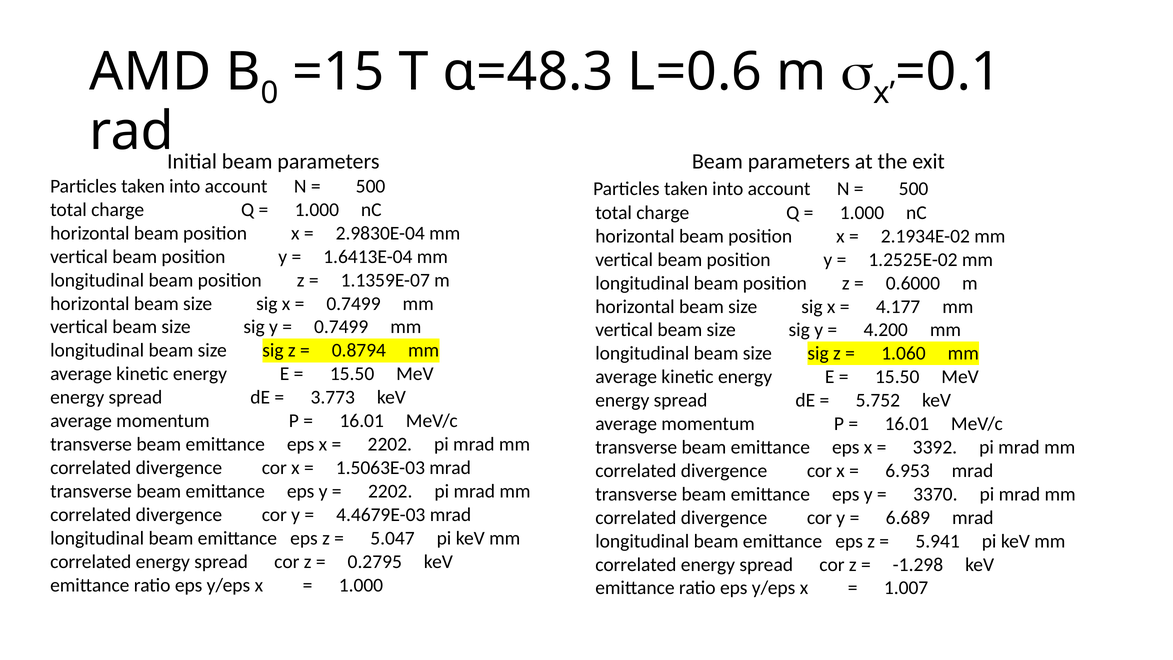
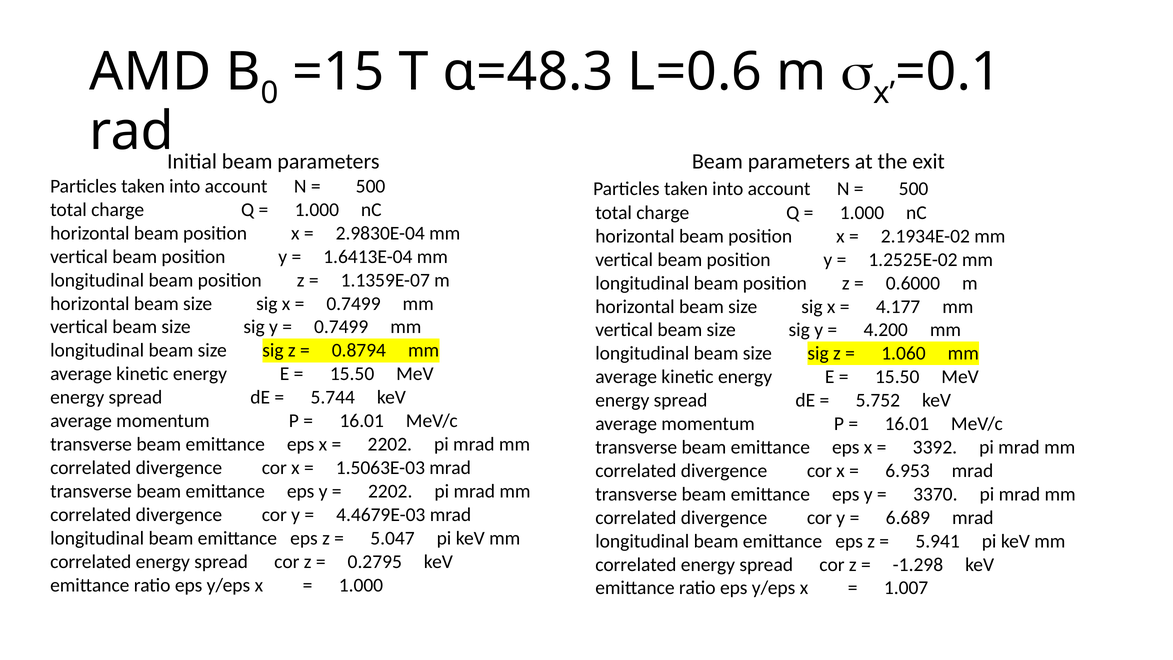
3.773: 3.773 -> 5.744 (333, 397)
